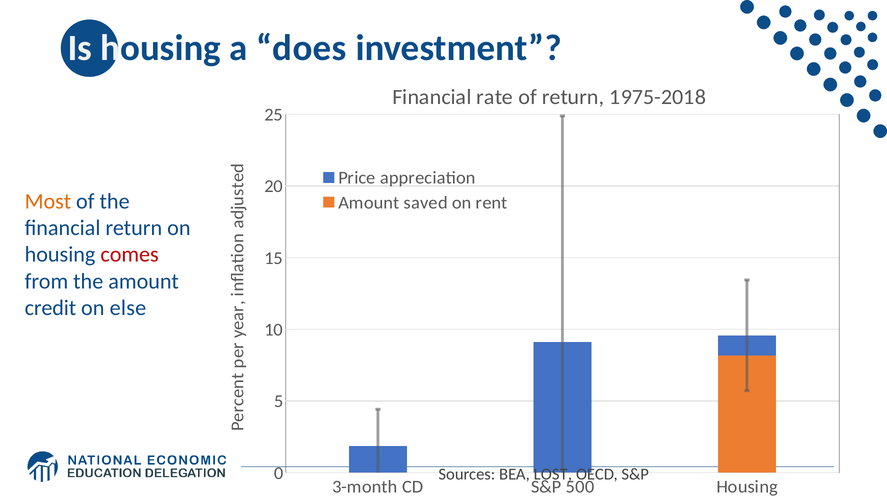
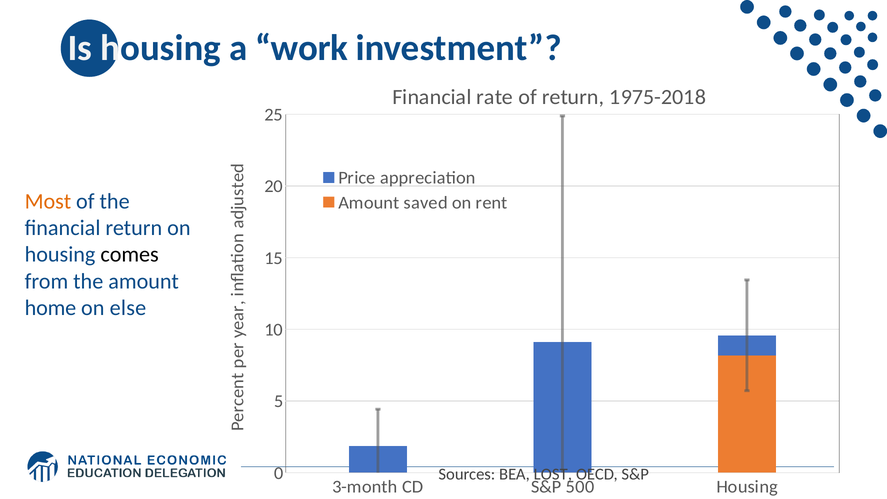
does: does -> work (302, 48)
comes colour: red -> black (130, 255)
credit: credit -> home (50, 308)
